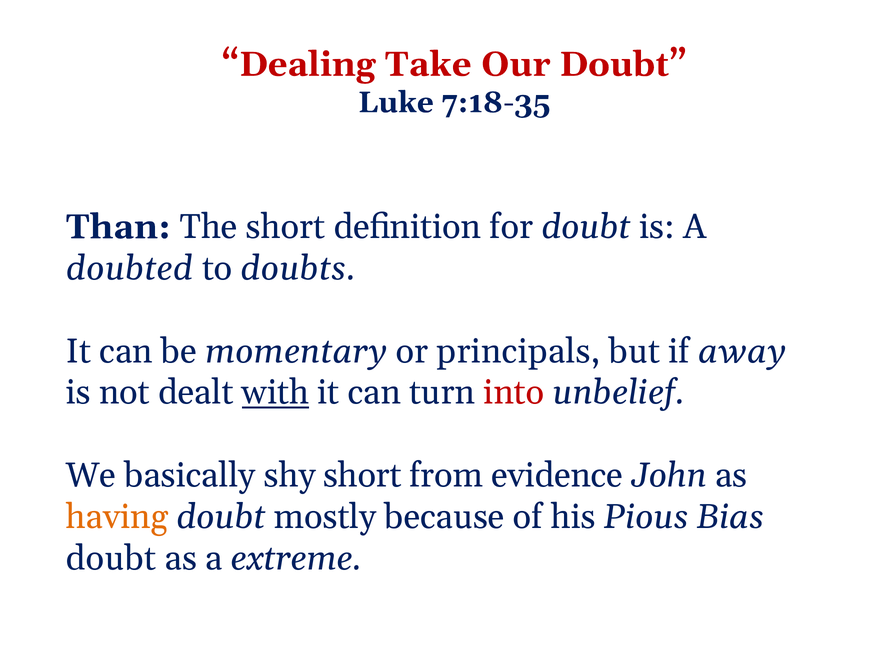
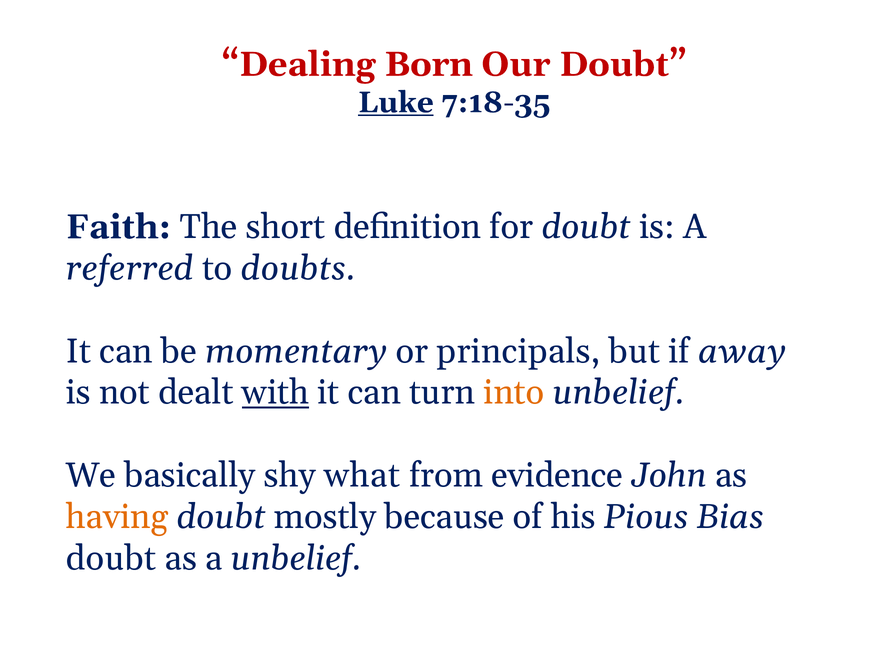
Take: Take -> Born (429, 64)
Luke underline: none -> present (396, 102)
Than: Than -> Faith (119, 227)
doubted: doubted -> referred (130, 268)
into colour: red -> orange (514, 392)
shy short: short -> what (362, 475)
a extreme: extreme -> unbelief (296, 558)
